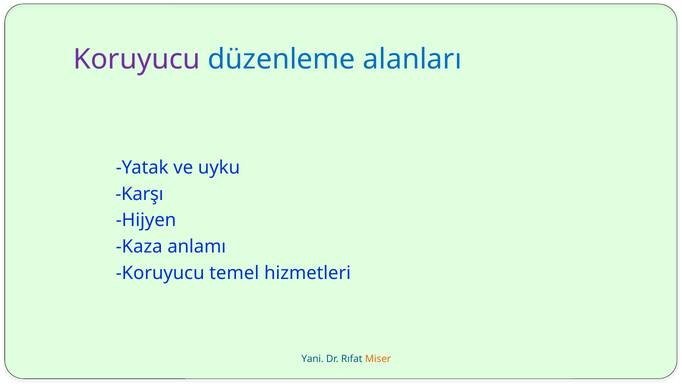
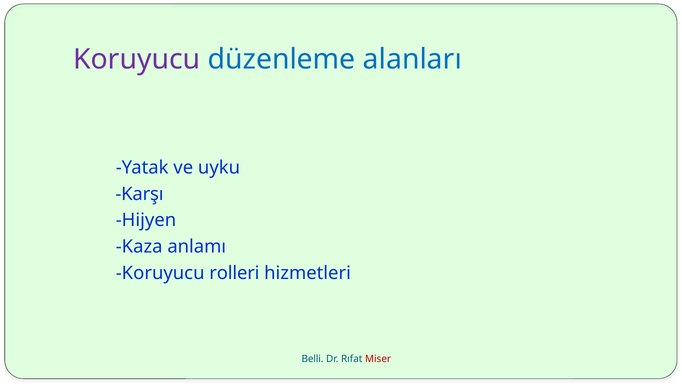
temel: temel -> rolleri (234, 273)
Yani: Yani -> Belli (313, 359)
Miser colour: orange -> red (378, 359)
